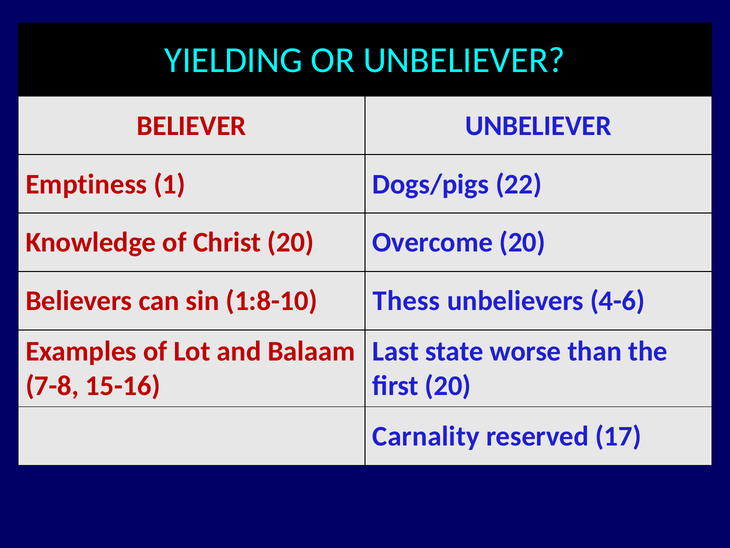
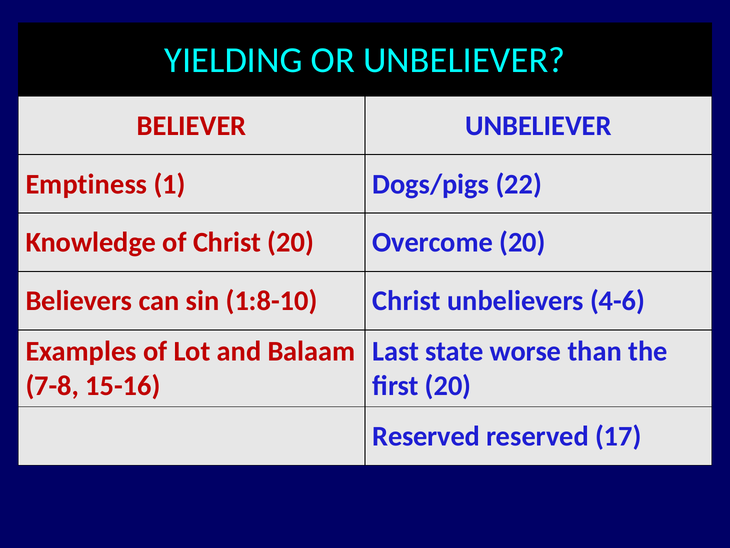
1:8-10 Thess: Thess -> Christ (407, 301)
Carnality: Carnality -> Reserved (426, 436)
